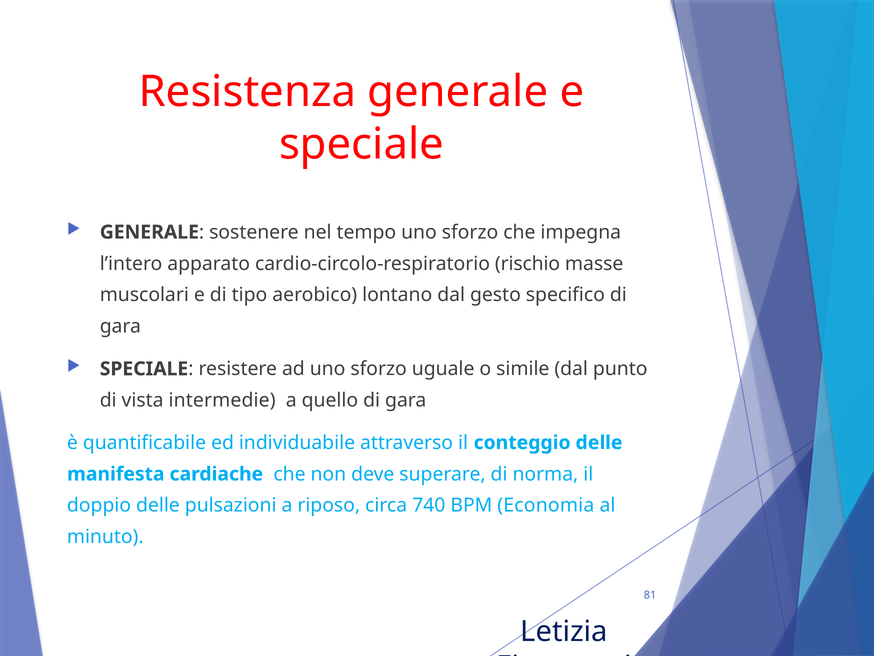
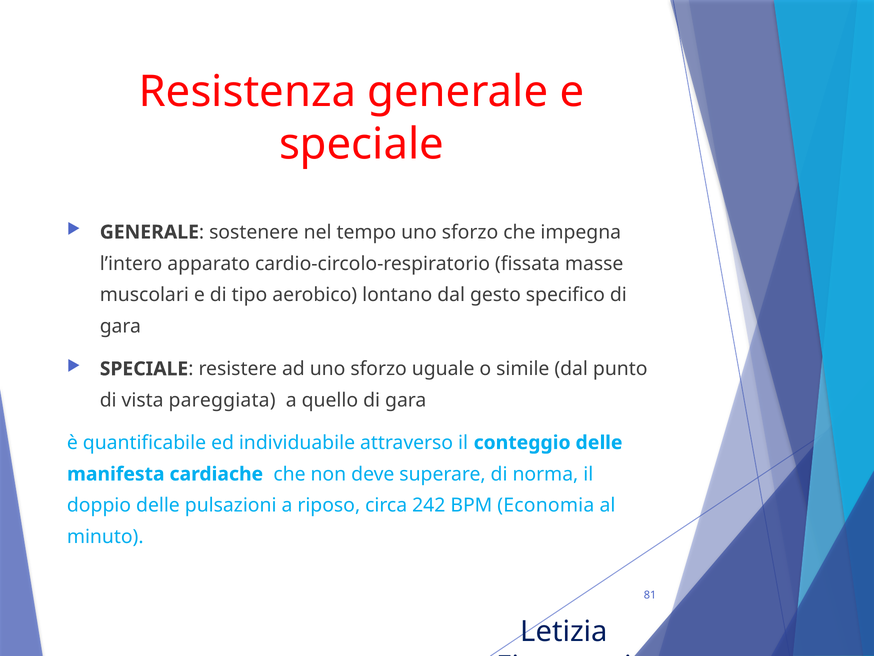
rischio: rischio -> fissata (527, 263)
intermedie: intermedie -> pareggiata (222, 400)
740: 740 -> 242 (429, 505)
